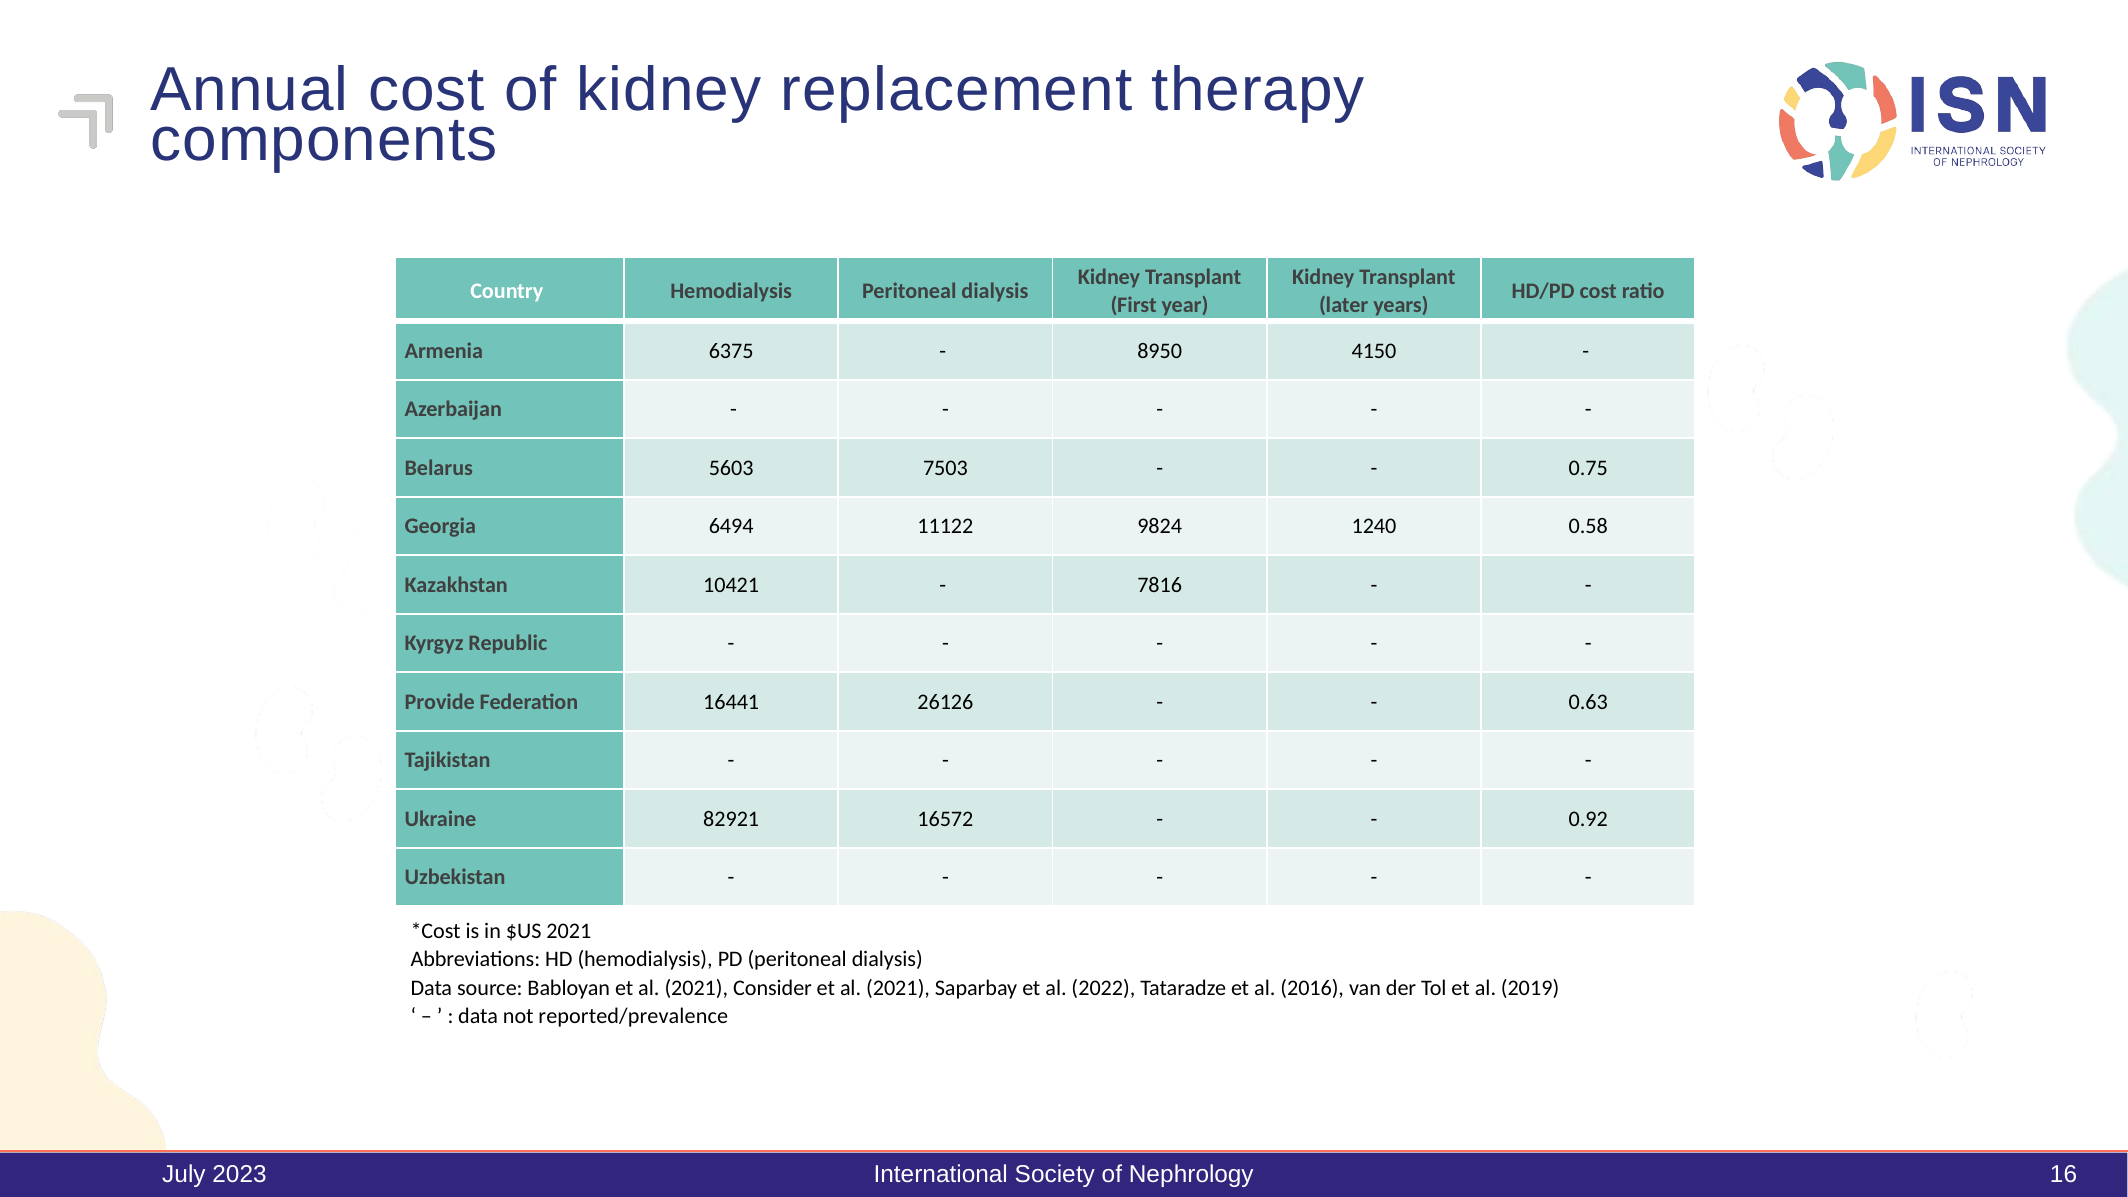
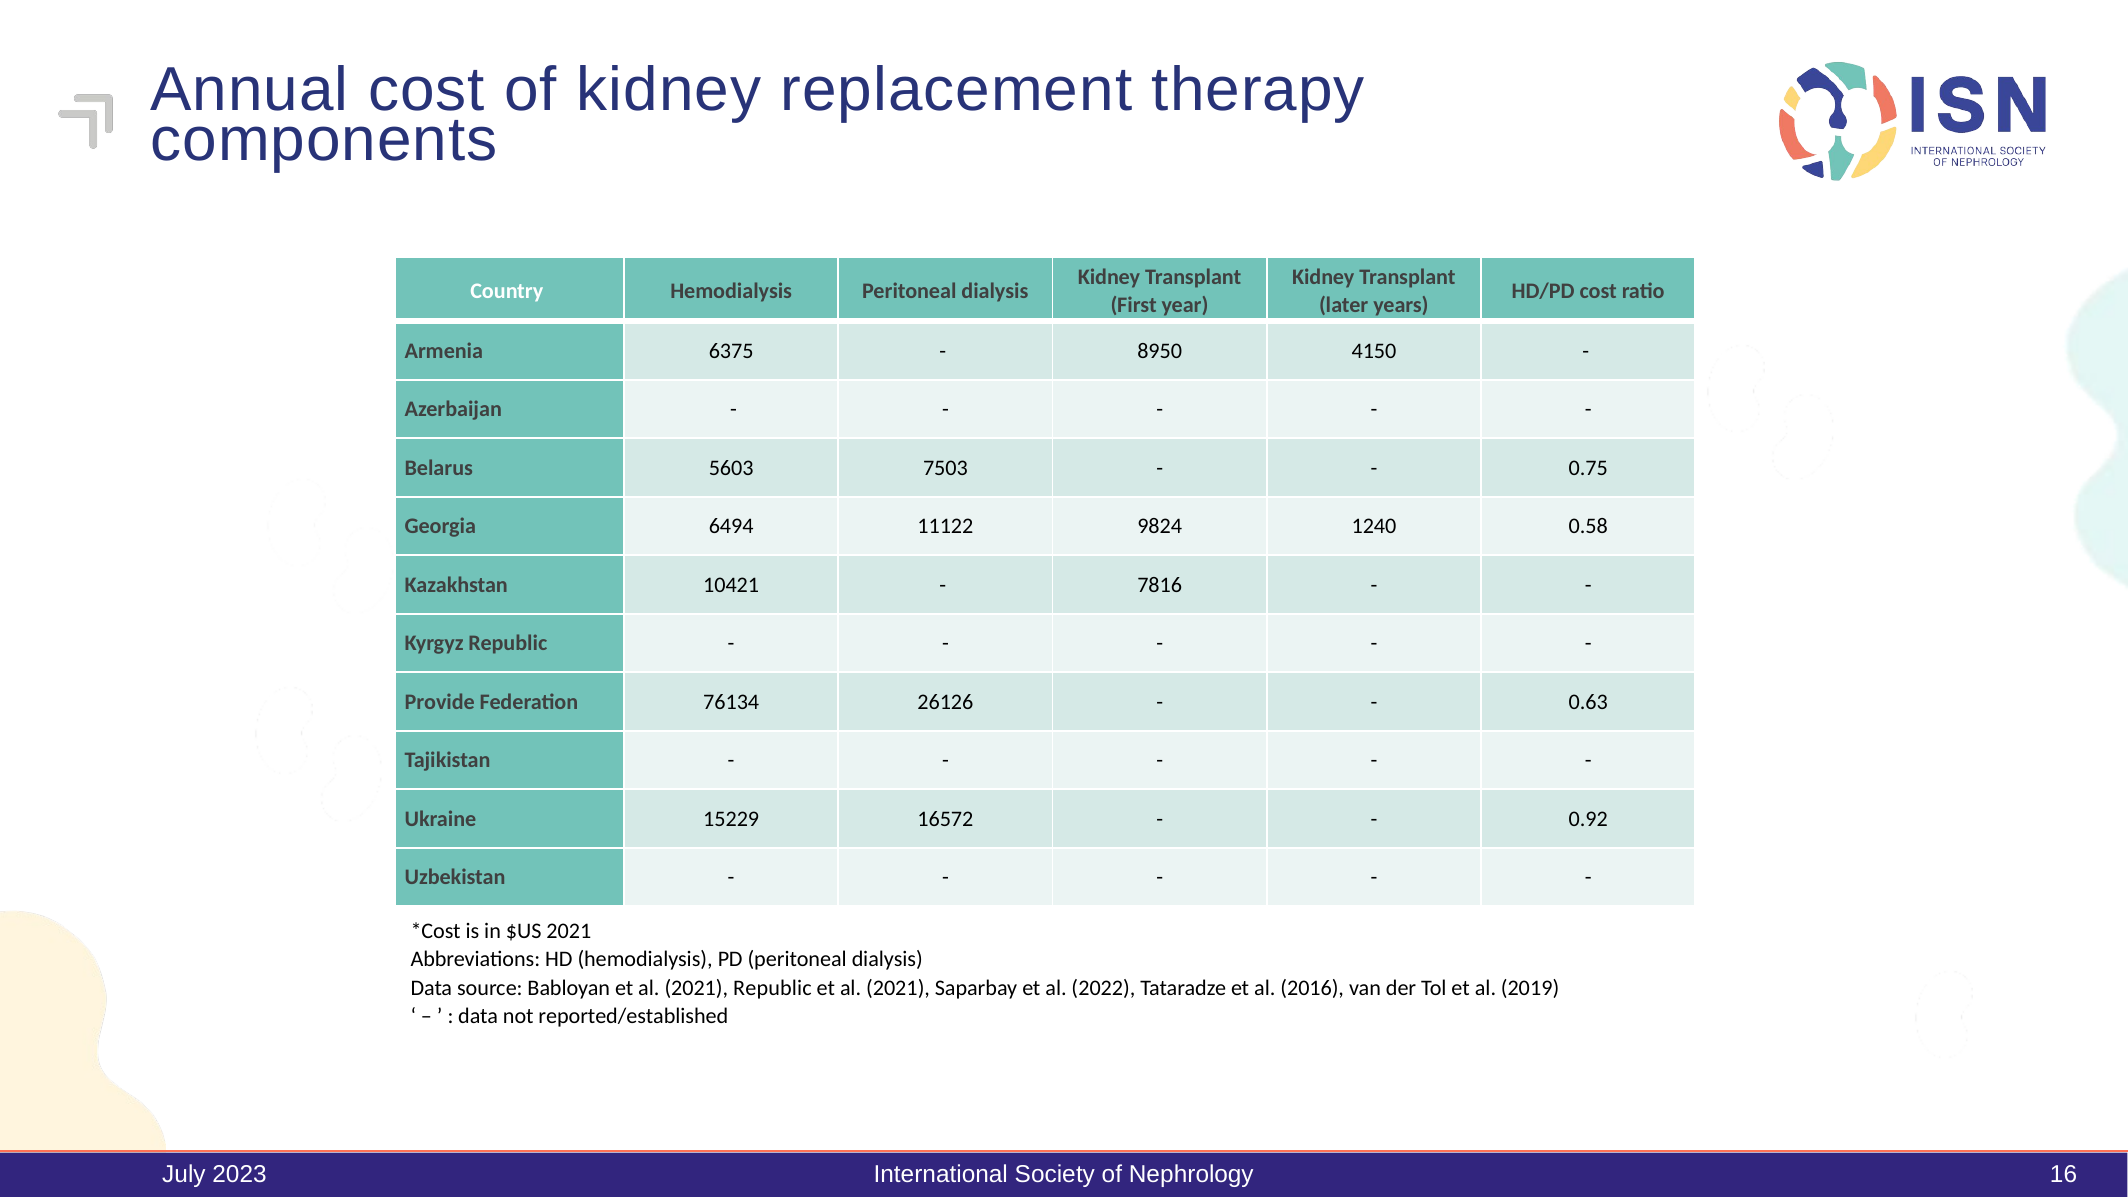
16441: 16441 -> 76134 (731, 702)
82921: 82921 -> 15229 (731, 819)
2021 Consider: Consider -> Republic (772, 988)
reported/prevalence: reported/prevalence -> reported/established (633, 1016)
